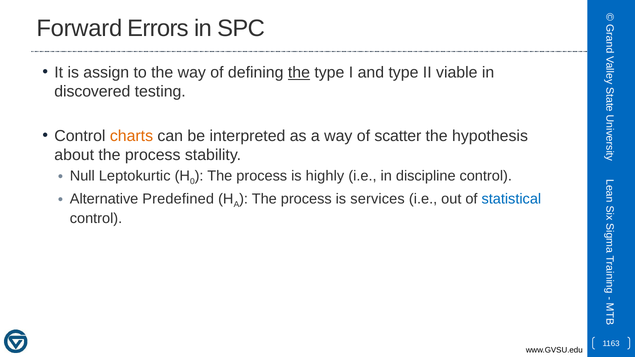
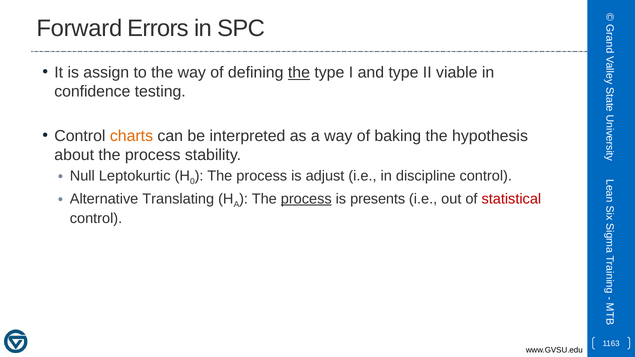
discovered: discovered -> confidence (92, 92)
scatter: scatter -> baking (398, 136)
highly: highly -> adjust (325, 176)
Predefined: Predefined -> Translating (178, 199)
process underline: none -> present (306, 199)
services: services -> presents (378, 199)
statistical colour: blue -> red (511, 199)
